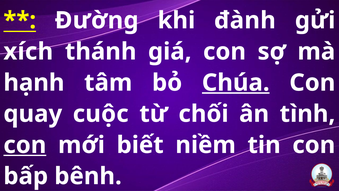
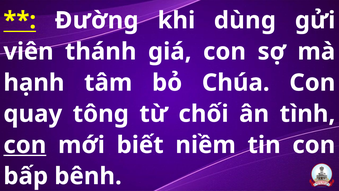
đành: đành -> dùng (245, 20)
xích: xích -> viên (28, 51)
Chúa underline: present -> none (236, 83)
cuộc: cuộc -> tông (101, 114)
